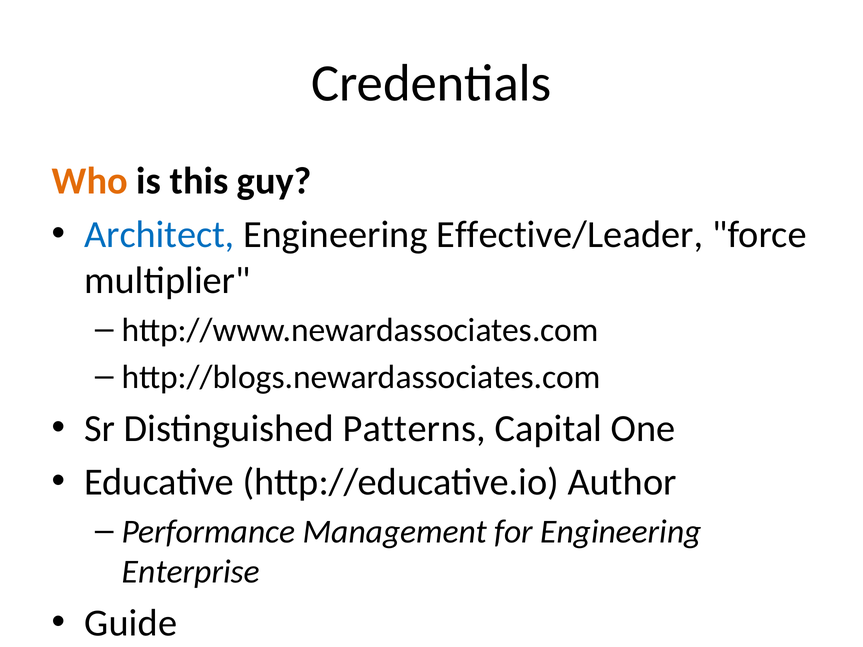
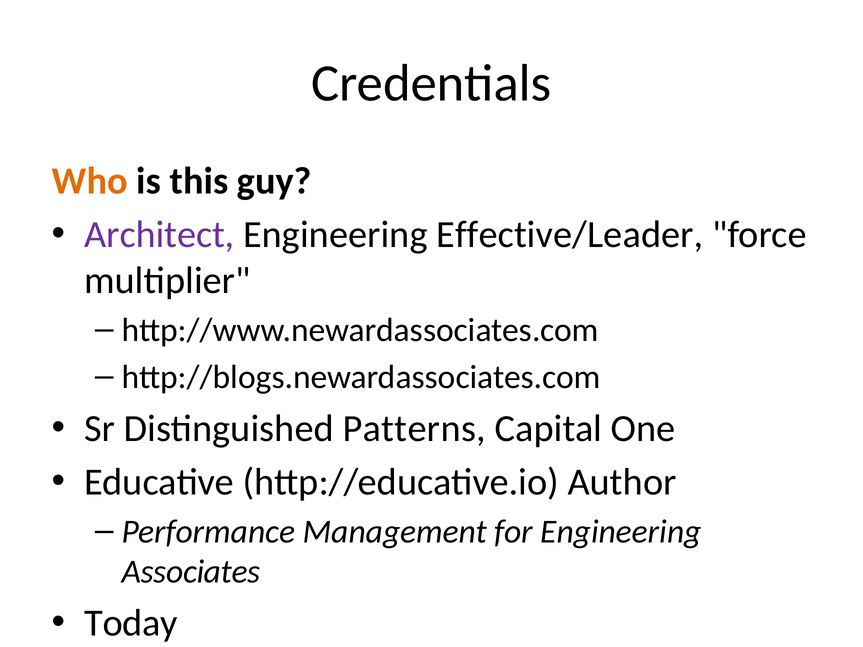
Architect colour: blue -> purple (159, 235)
Enterprise: Enterprise -> Associates (191, 572)
Guide: Guide -> Today (131, 623)
